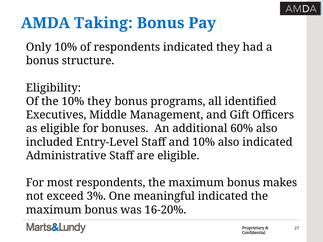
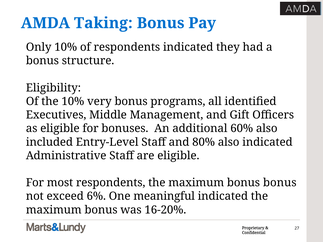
10% they: they -> very (99, 101)
and 10%: 10% -> 80% (204, 142)
bonus makes: makes -> bonus (280, 183)
3%: 3% -> 6% (96, 196)
